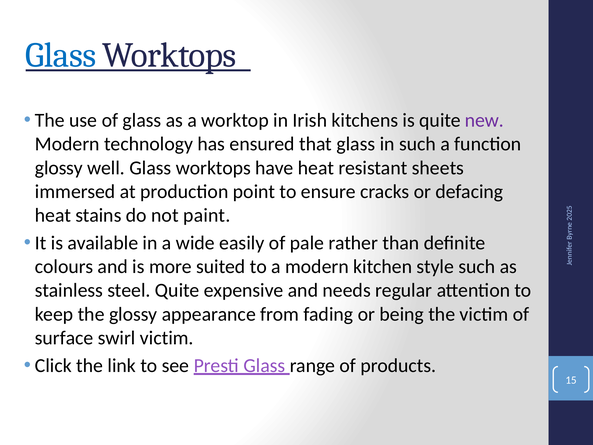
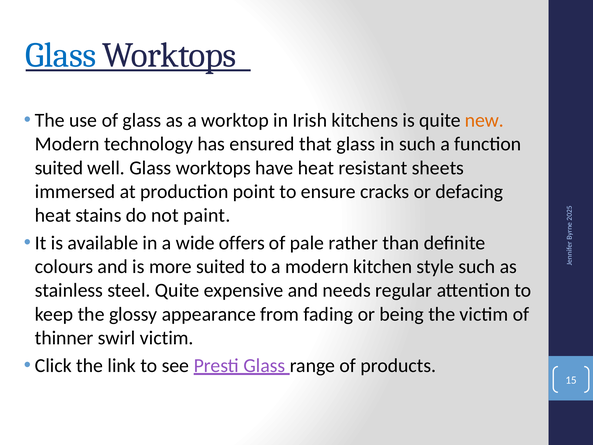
new colour: purple -> orange (484, 120)
glossy: glossy -> suited (59, 168)
easily: easily -> offers (242, 243)
surface: surface -> thinner (64, 338)
